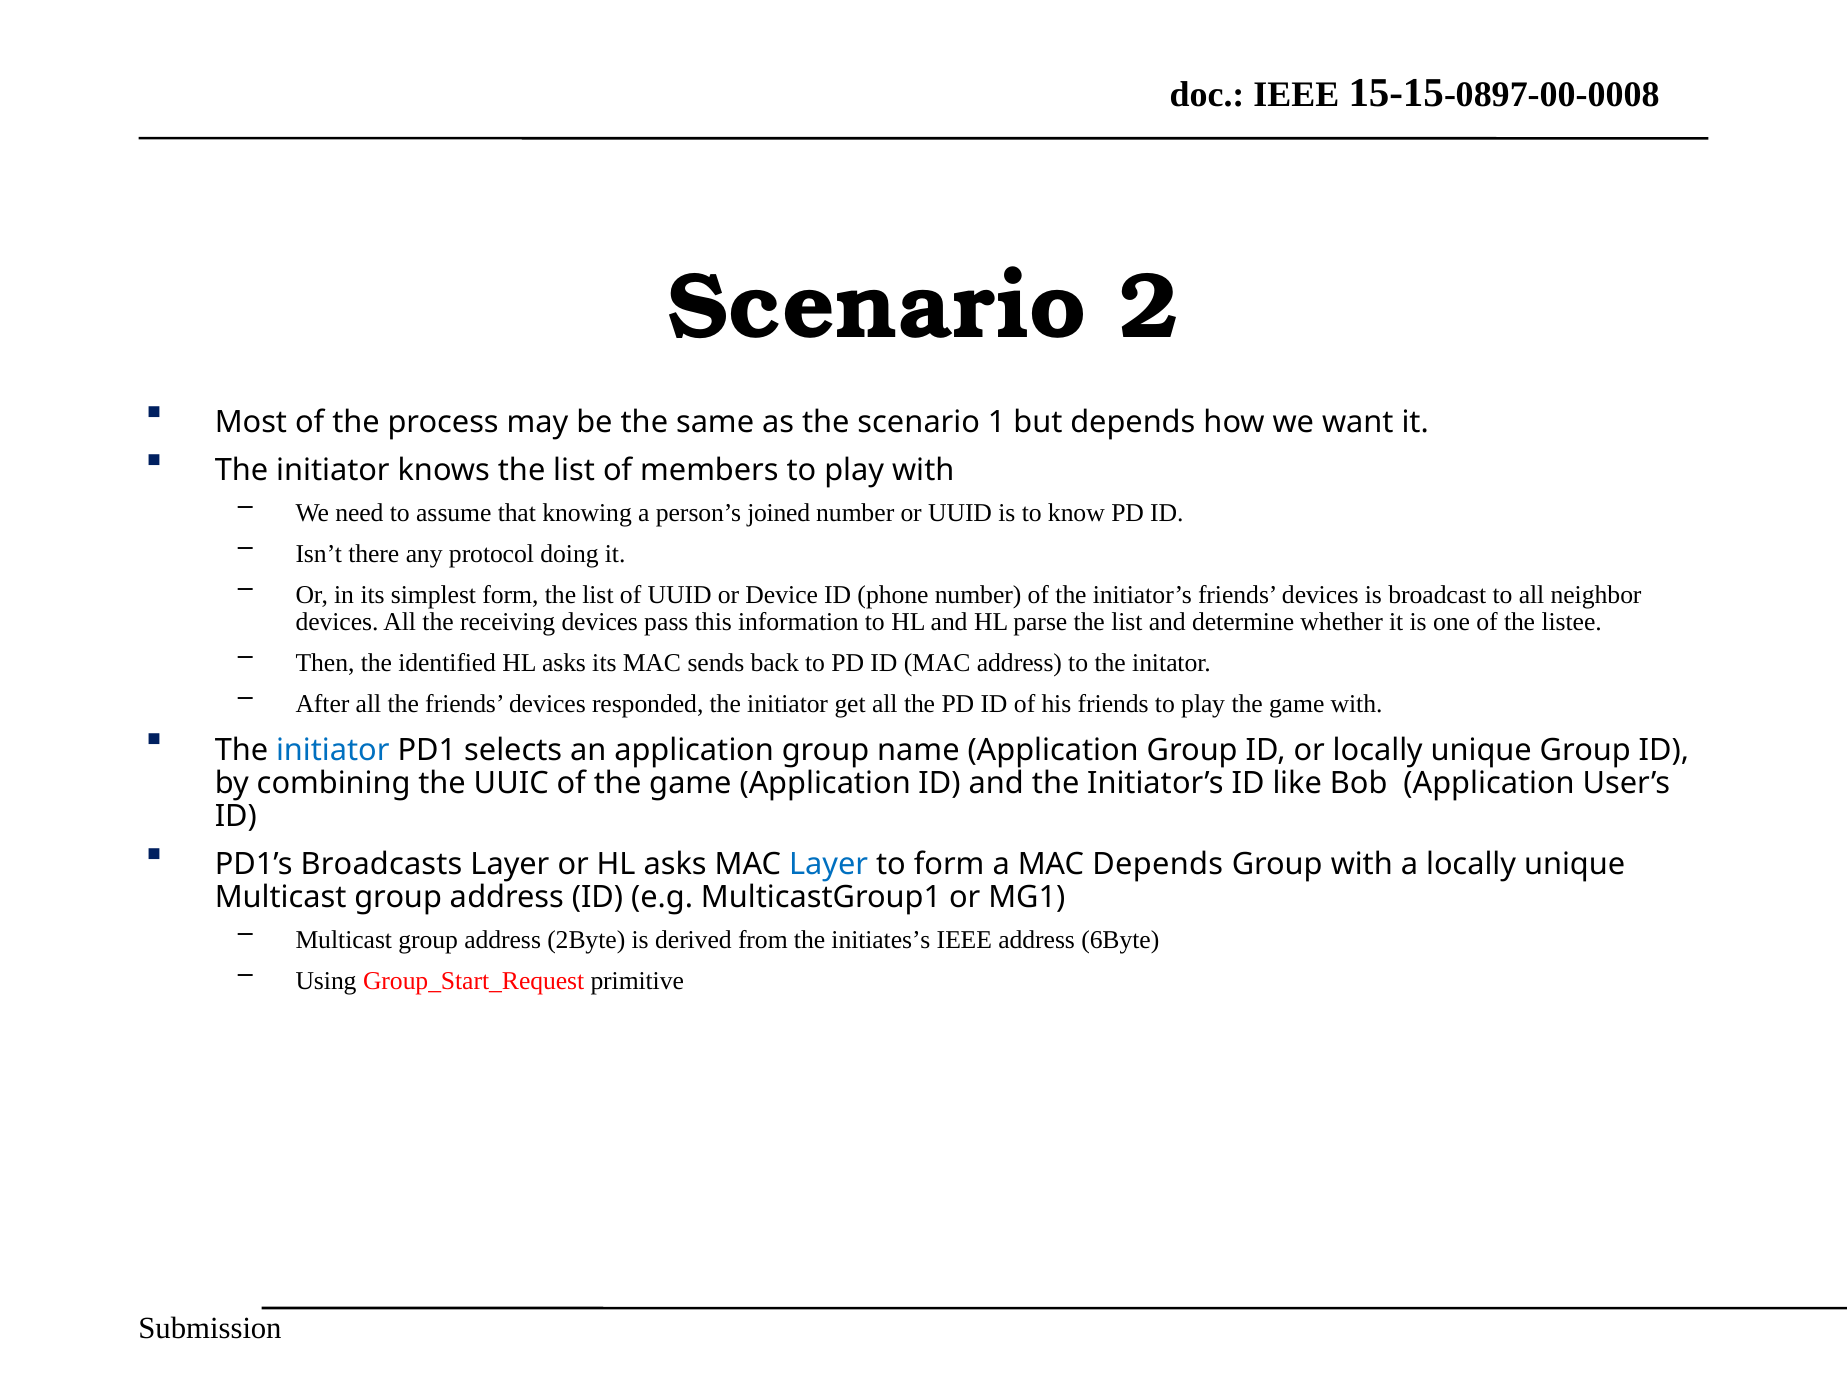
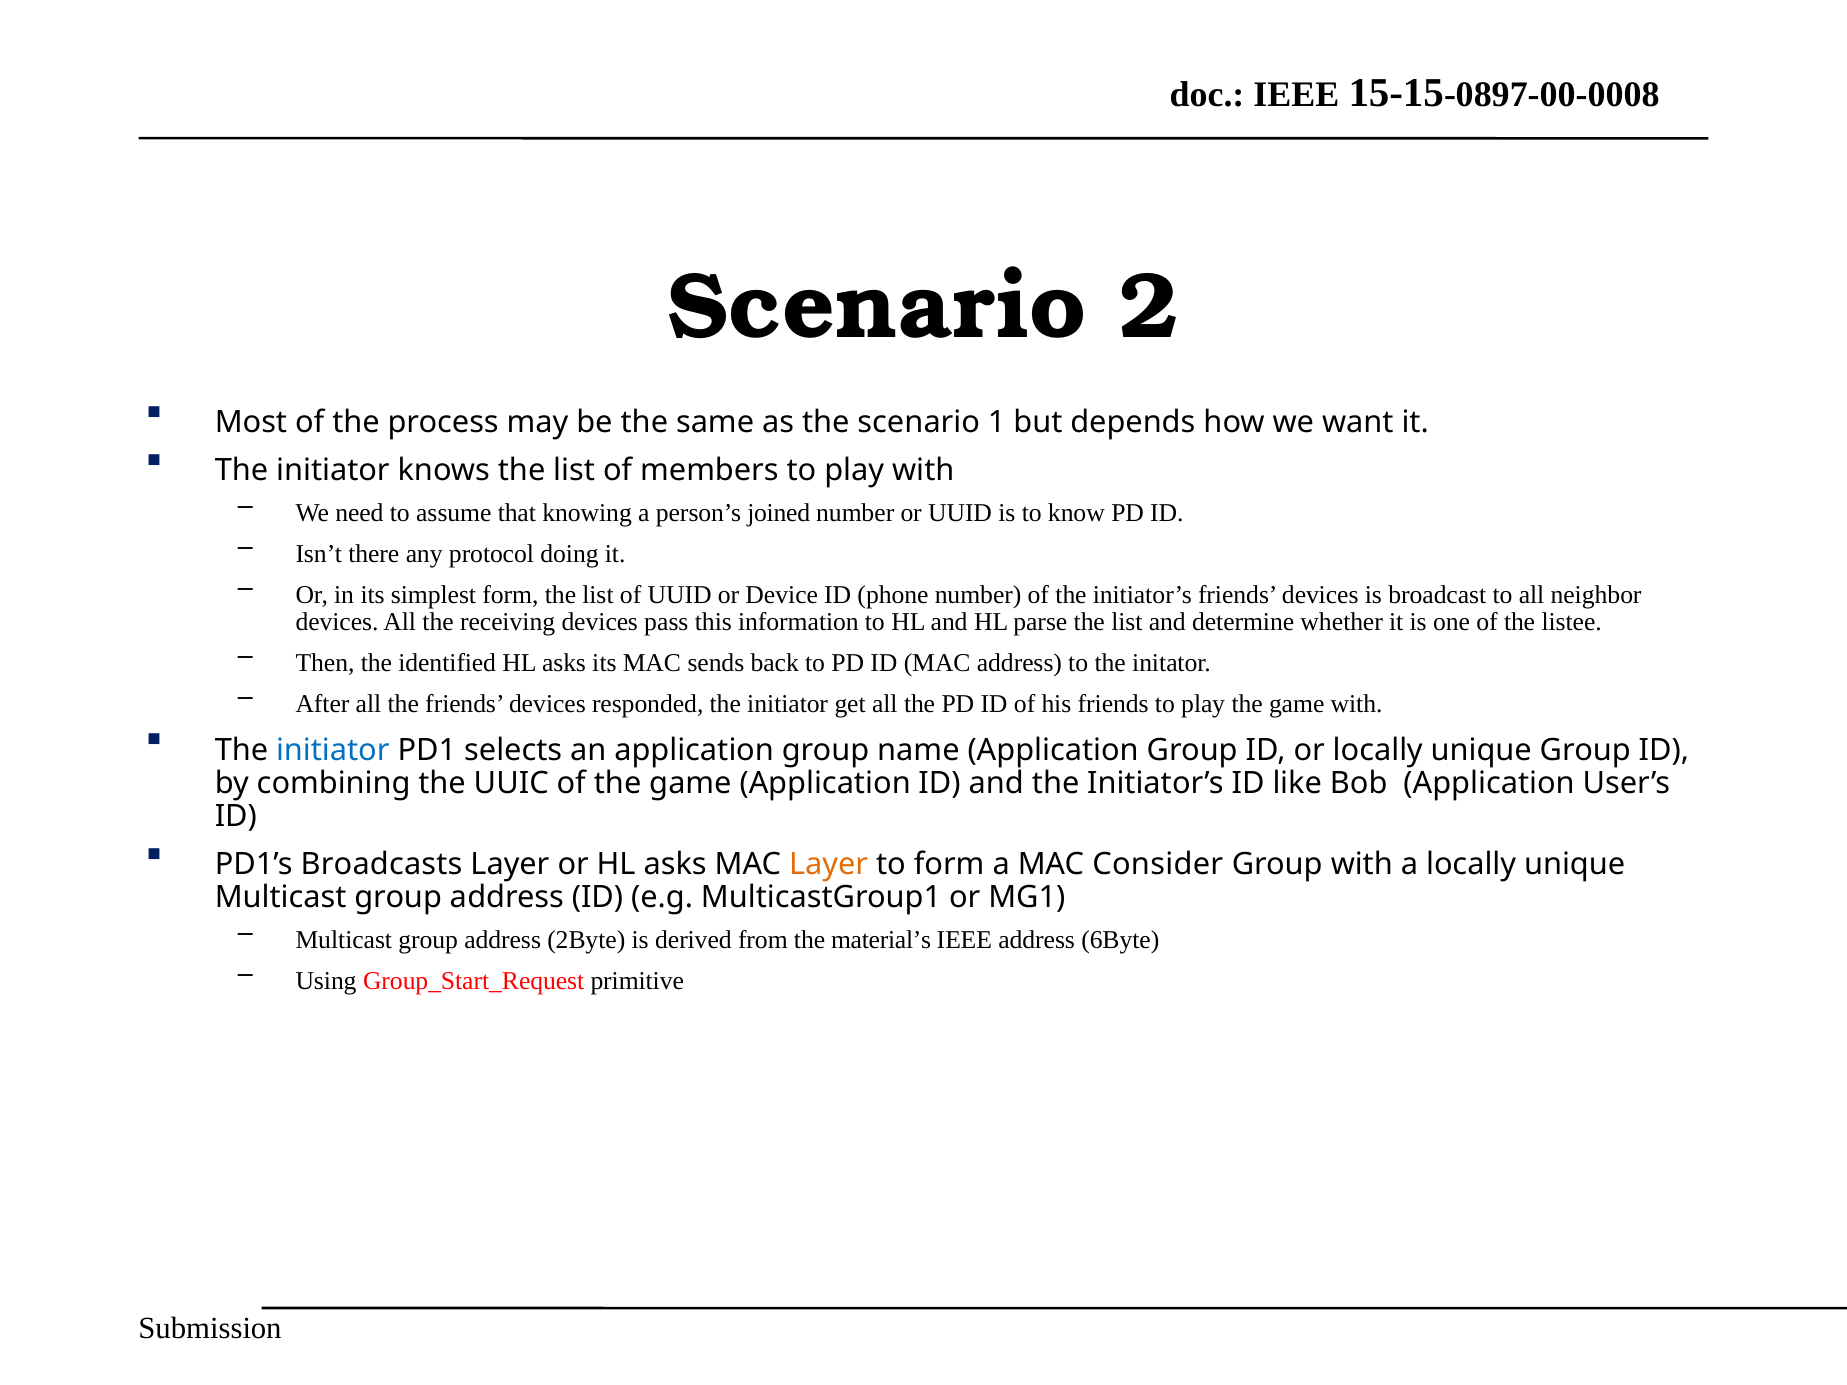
Layer colour: blue -> orange (829, 864)
MAC Depends: Depends -> Consider (1158, 864)
initiates’s: initiates’s -> material’s (881, 940)
